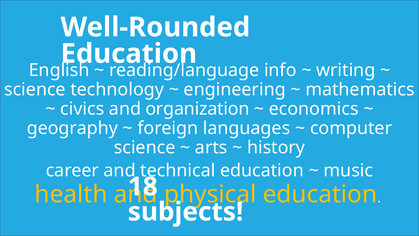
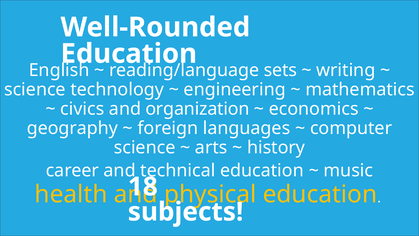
info: info -> sets (280, 70)
